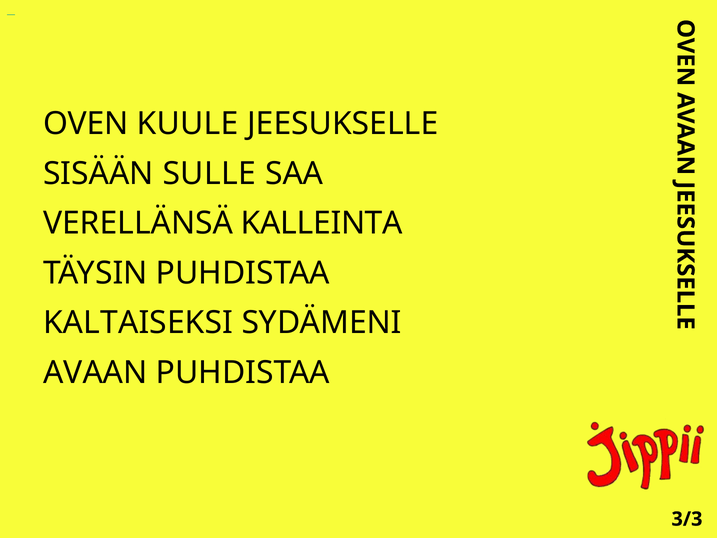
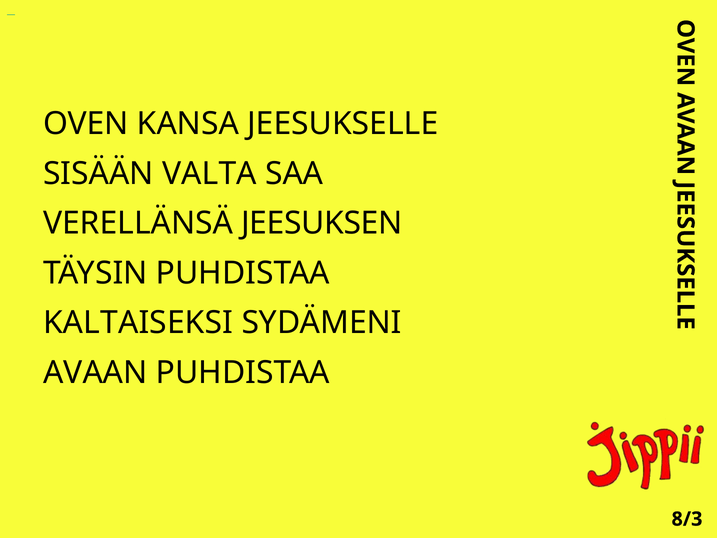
KUULE: KUULE -> KANSA (188, 124)
SULLE: SULLE -> VALTA (209, 174)
KALLEINTA: KALLEINTA -> JEESUKSEN (322, 223)
3/3: 3/3 -> 8/3 (687, 519)
